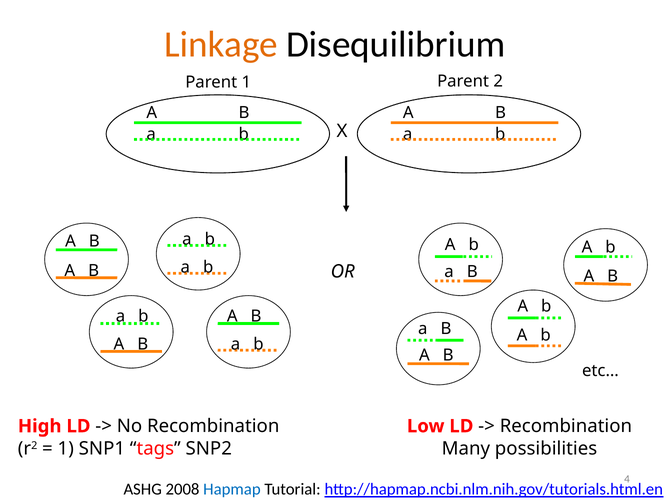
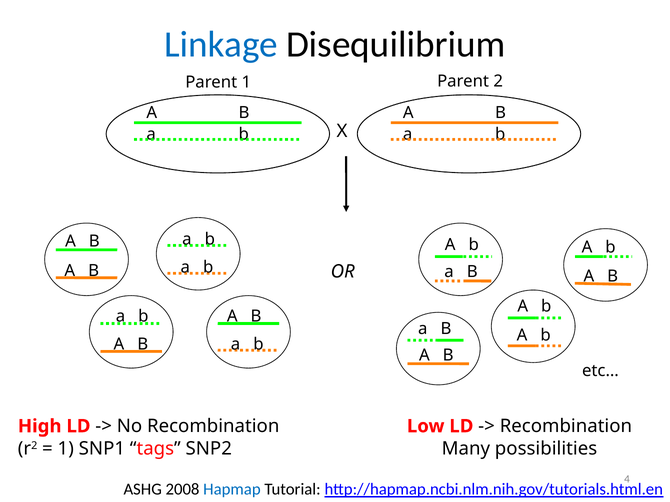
Linkage colour: orange -> blue (221, 44)
